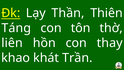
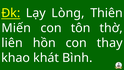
Thần: Thần -> Lòng (68, 13)
Táng: Táng -> Miến (16, 28)
Trần: Trần -> Bình (77, 58)
